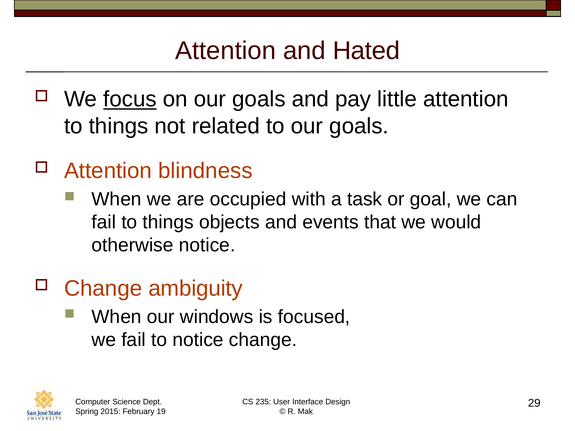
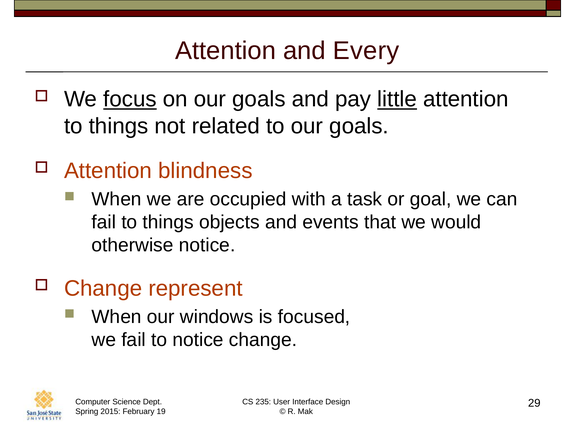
Hated: Hated -> Every (366, 51)
little underline: none -> present (397, 99)
ambiguity: ambiguity -> represent (196, 288)
